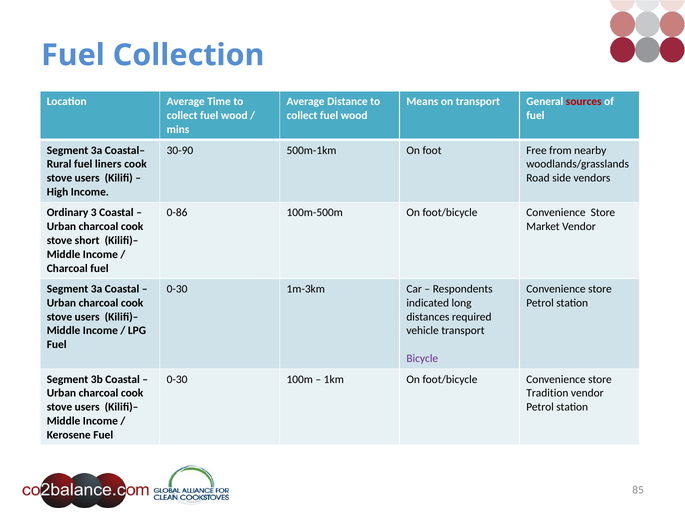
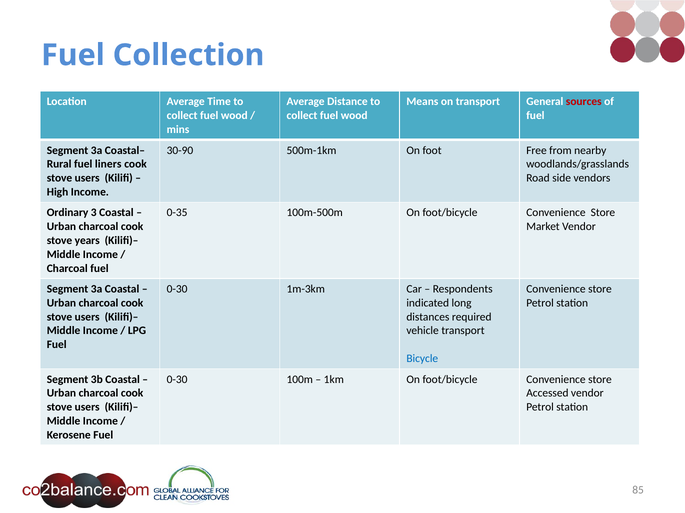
0-86: 0-86 -> 0-35 (177, 213)
short: short -> years (87, 241)
Bicycle colour: purple -> blue (422, 359)
Tradition: Tradition -> Accessed (547, 394)
